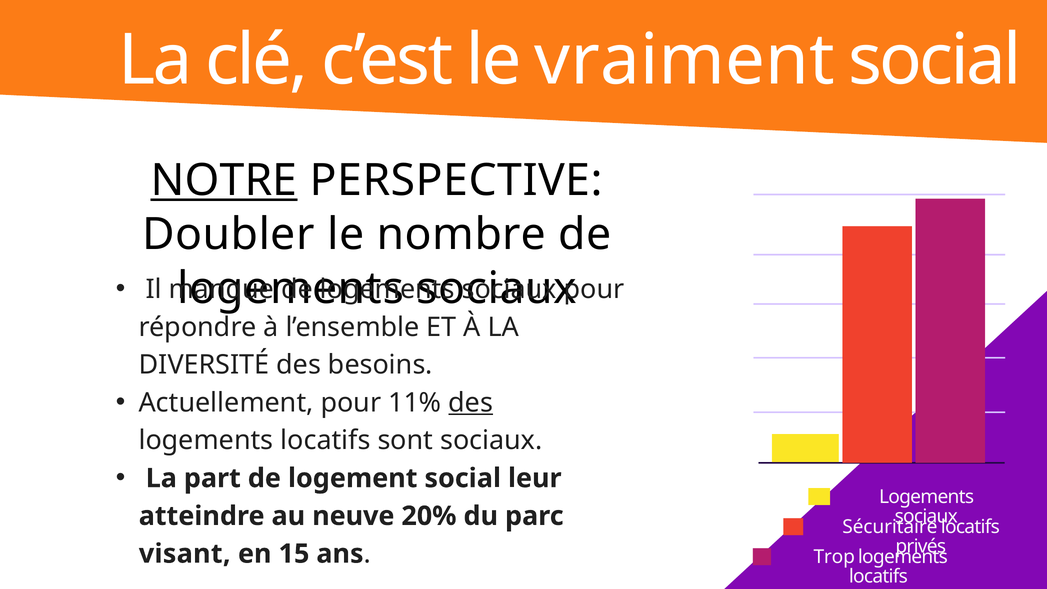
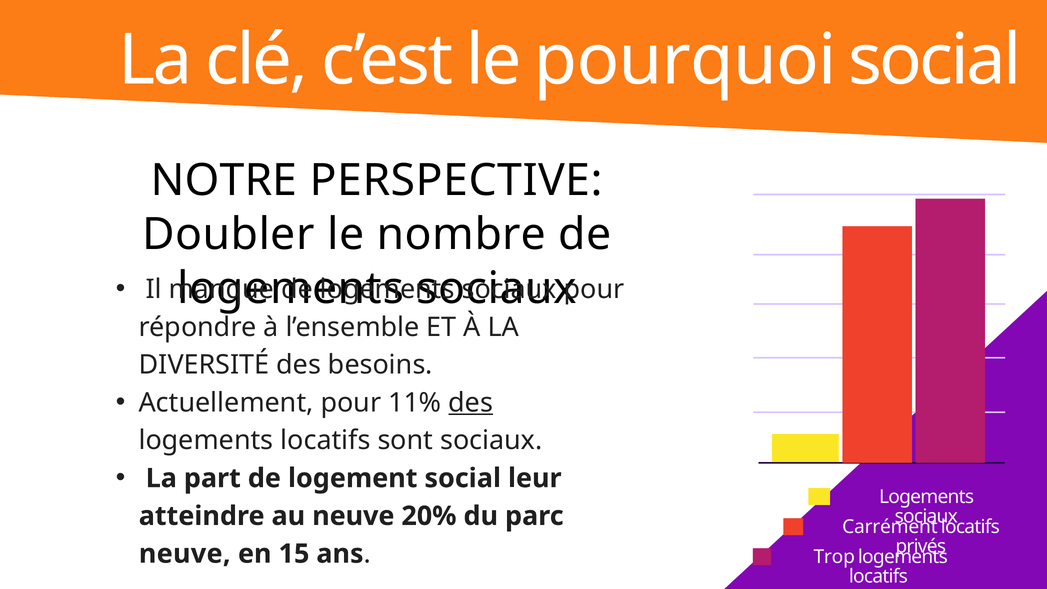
vraiment: vraiment -> pourquoi (685, 60)
NOTRE underline: present -> none (224, 181)
Sécuritaire: Sécuritaire -> Carrément (890, 527)
visant: visant -> neuve (185, 554)
